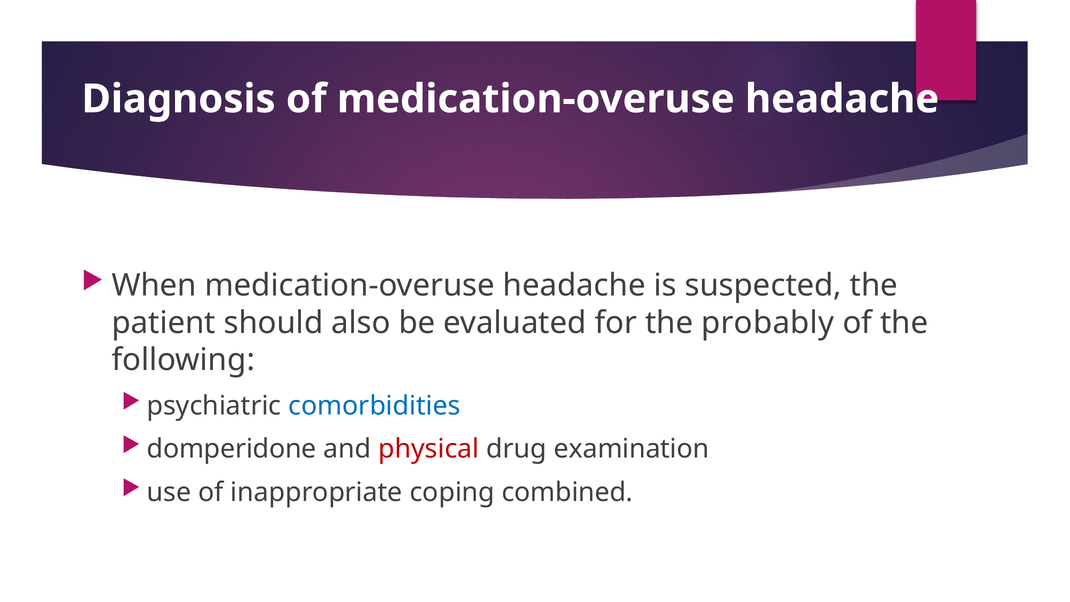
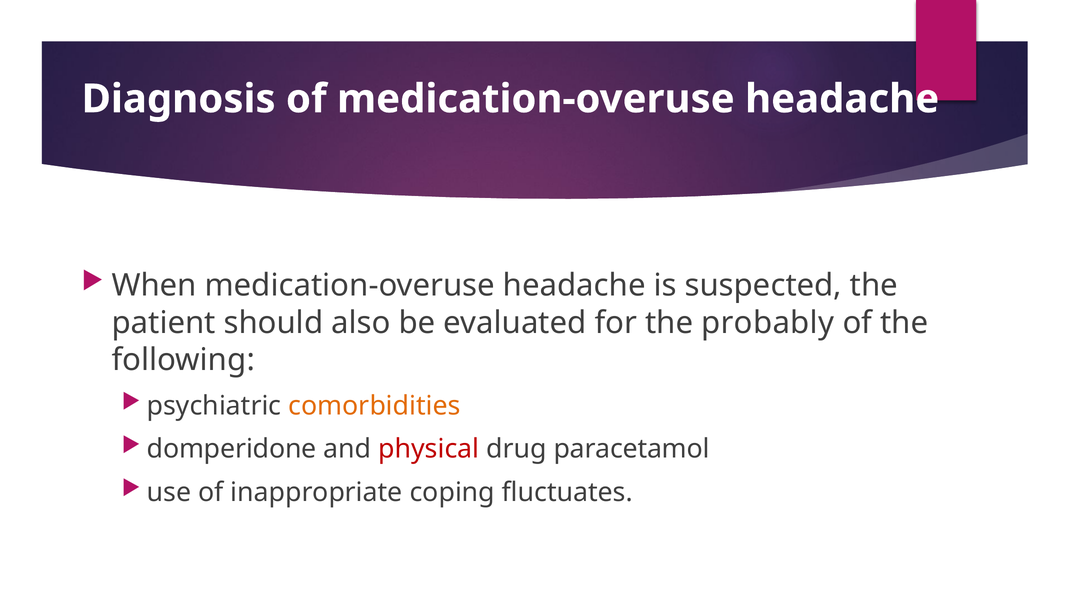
comorbidities colour: blue -> orange (374, 406)
examination: examination -> paracetamol (632, 449)
combined: combined -> fluctuates (567, 492)
